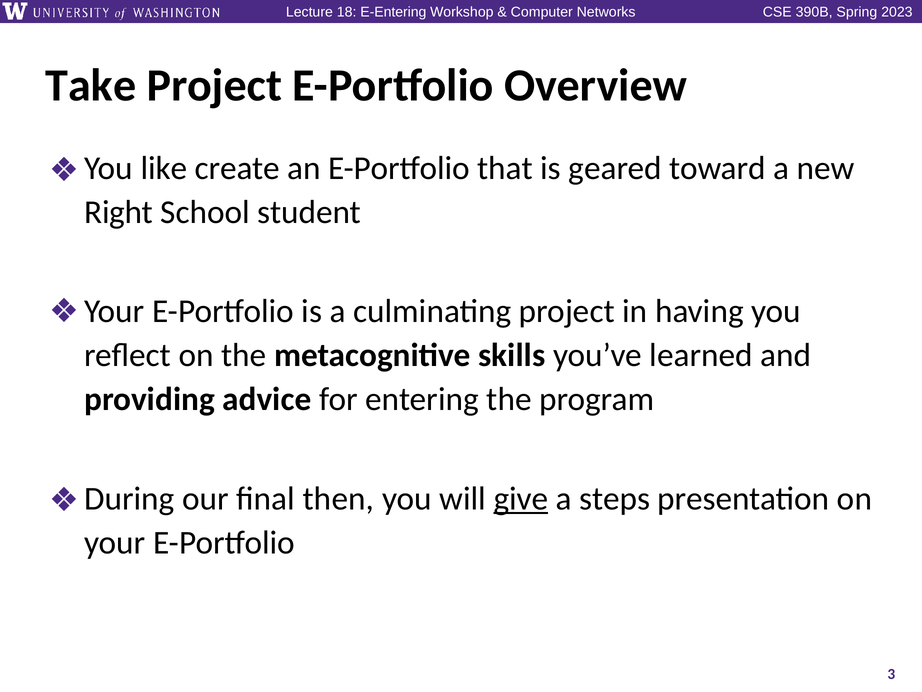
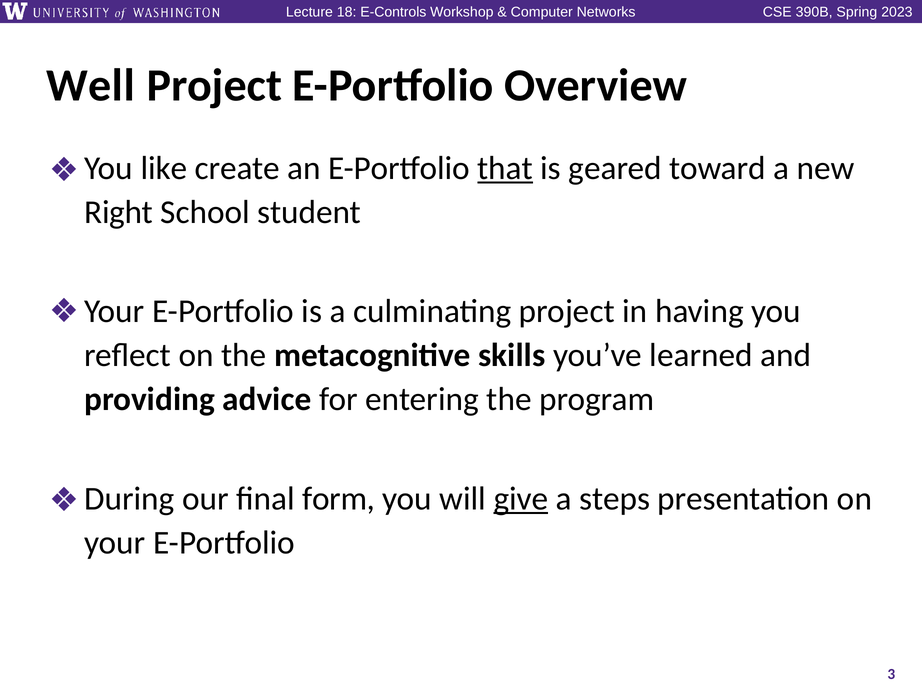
E-Entering: E-Entering -> E-Controls (393, 12)
Take: Take -> Well (91, 86)
that underline: none -> present (505, 168)
then: then -> form (339, 498)
